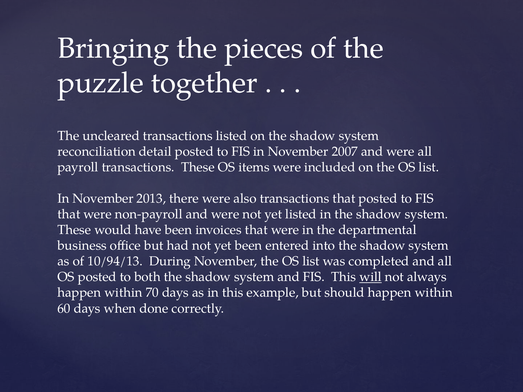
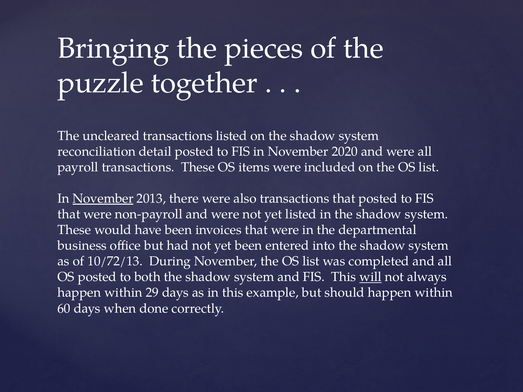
2007: 2007 -> 2020 (345, 152)
November underline: none -> present (103, 199)
10/94/13: 10/94/13 -> 10/72/13 (115, 261)
70: 70 -> 29 (152, 293)
